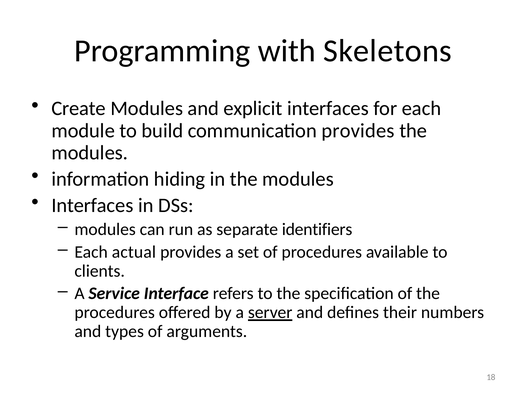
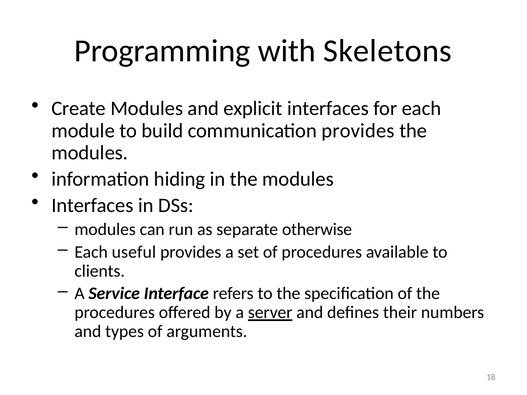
identifiers: identifiers -> otherwise (317, 229)
actual: actual -> useful (134, 252)
